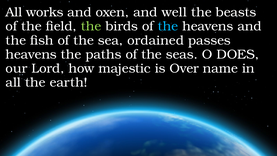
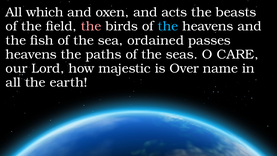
works: works -> which (45, 12)
well: well -> acts (174, 12)
the colour: light green -> pink (91, 26)
DOES: DOES -> CARE (238, 54)
